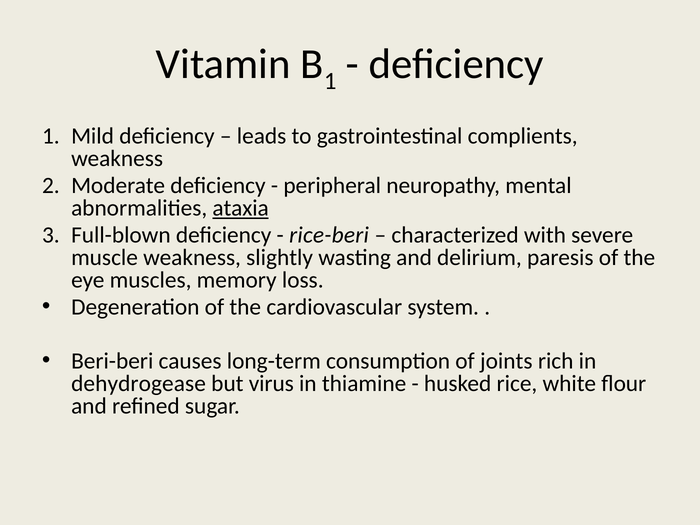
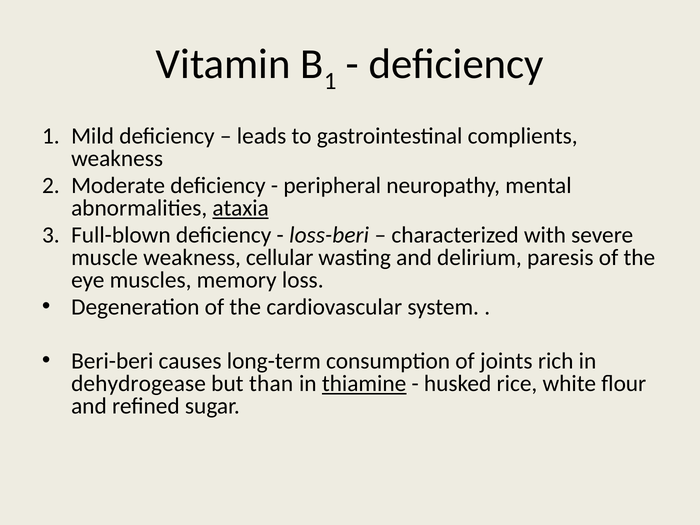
rice-beri: rice-beri -> loss-beri (329, 235)
slightly: slightly -> cellular (280, 258)
virus: virus -> than (271, 384)
thiamine underline: none -> present (364, 384)
